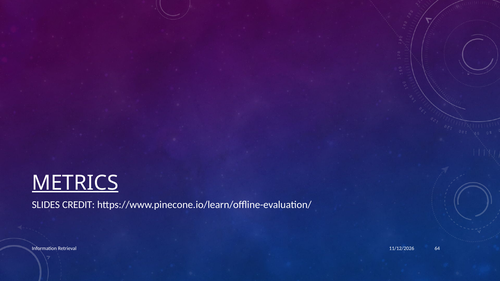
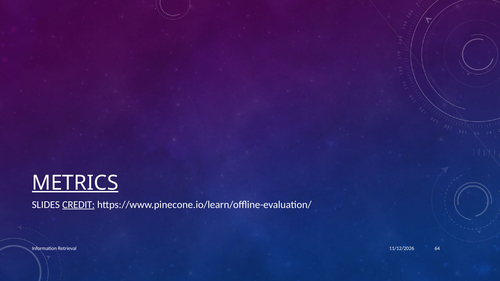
CREDIT underline: none -> present (79, 205)
